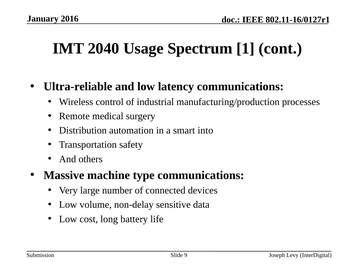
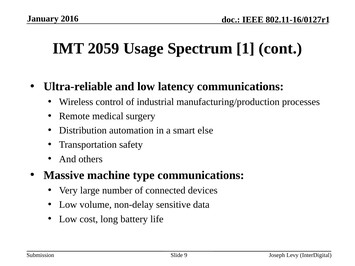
2040: 2040 -> 2059 (104, 48)
into: into -> else (205, 131)
